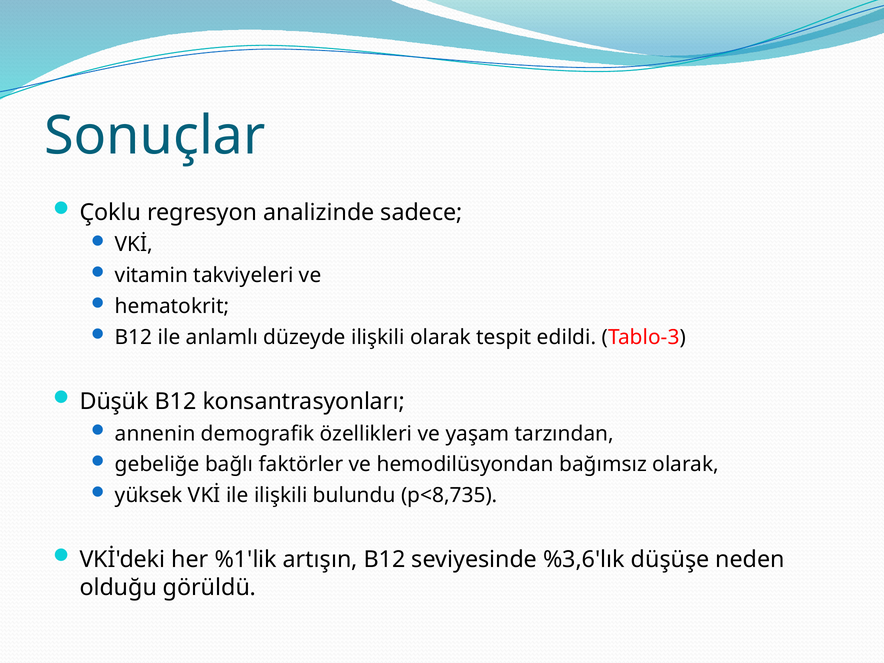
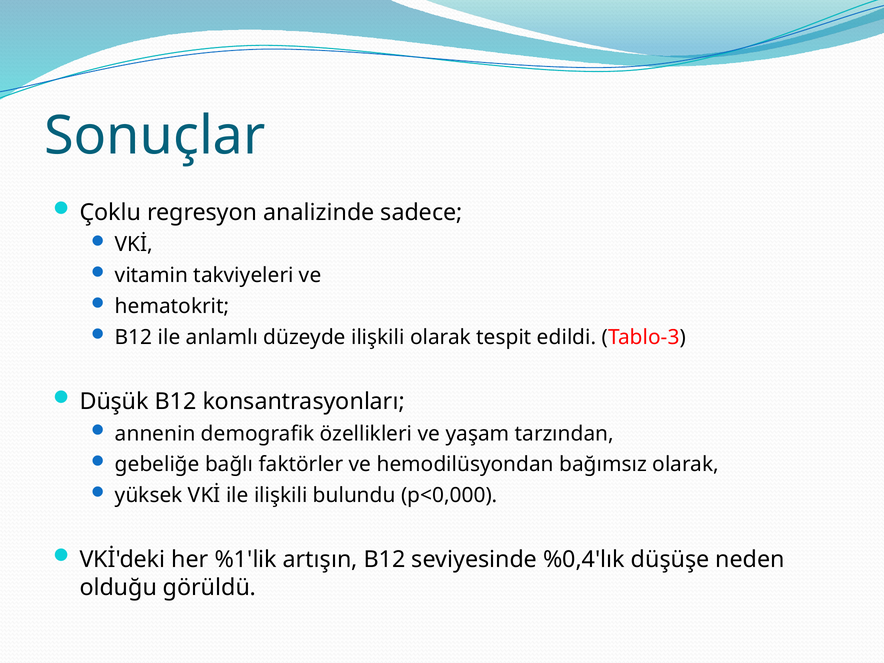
p<8,735: p<8,735 -> p<0,000 (449, 495)
%3,6'lık: %3,6'lık -> %0,4'lık (584, 559)
